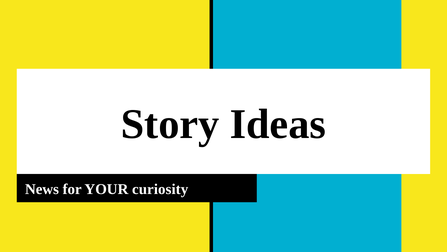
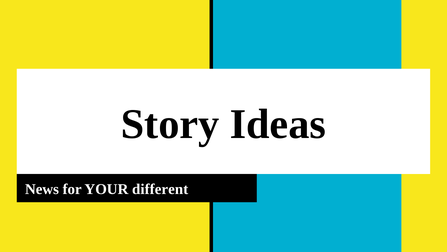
curiosity: curiosity -> different (160, 189)
